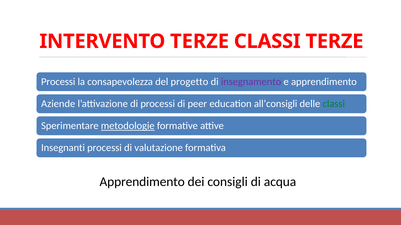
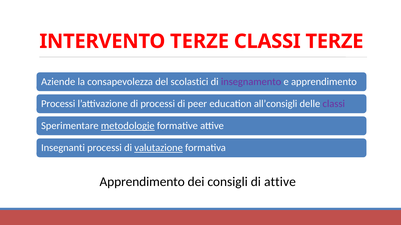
Processi: Processi -> Aziende (58, 82)
progetto: progetto -> scolastici (190, 82)
Aziende: Aziende -> Processi (58, 104)
classi colour: green -> purple (334, 104)
valutazione underline: none -> present (159, 148)
di acqua: acqua -> attive (280, 182)
